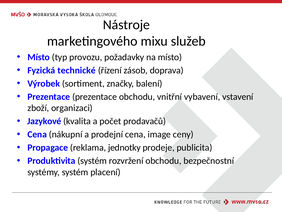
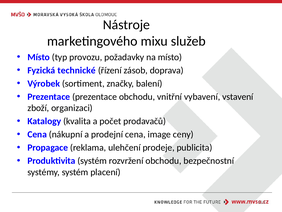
Jazykové: Jazykové -> Katalogy (44, 121)
jednotky: jednotky -> ulehčení (124, 147)
